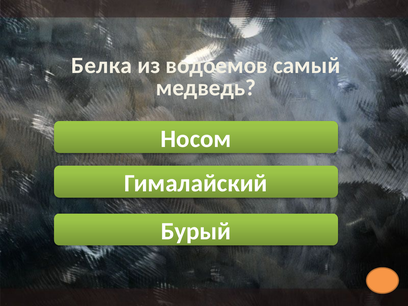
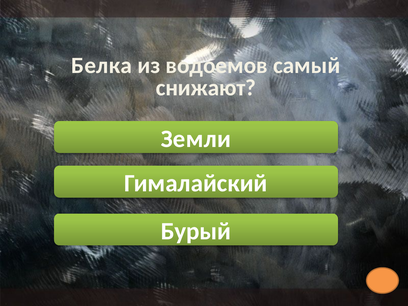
медведь: медведь -> снижают (206, 88)
Носом: Носом -> Земли (196, 139)
